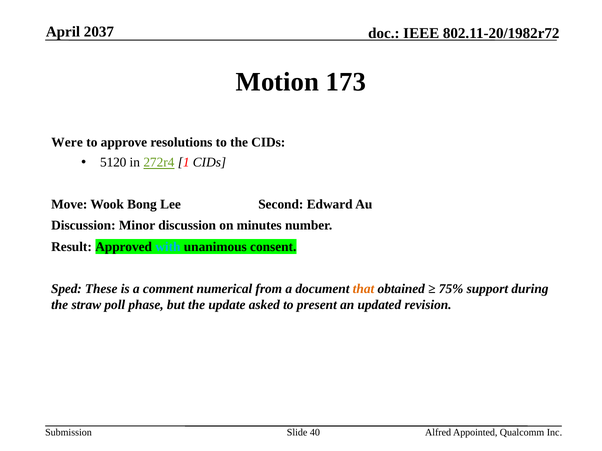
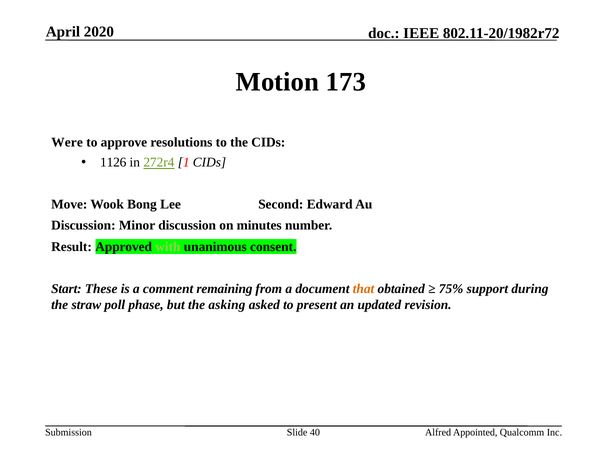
2037: 2037 -> 2020 (99, 32)
5120: 5120 -> 1126 (113, 163)
with colour: light blue -> light green (168, 247)
Sped: Sped -> Start (66, 289)
numerical: numerical -> remaining (224, 289)
update: update -> asking (227, 305)
